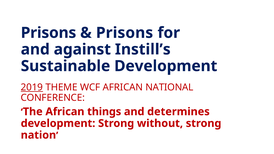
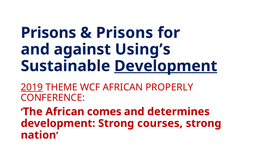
Instill’s: Instill’s -> Using’s (143, 49)
Development underline: none -> present (166, 66)
NATIONAL: NATIONAL -> PROPERLY (169, 87)
things: things -> comes (104, 112)
without: without -> courses (160, 123)
